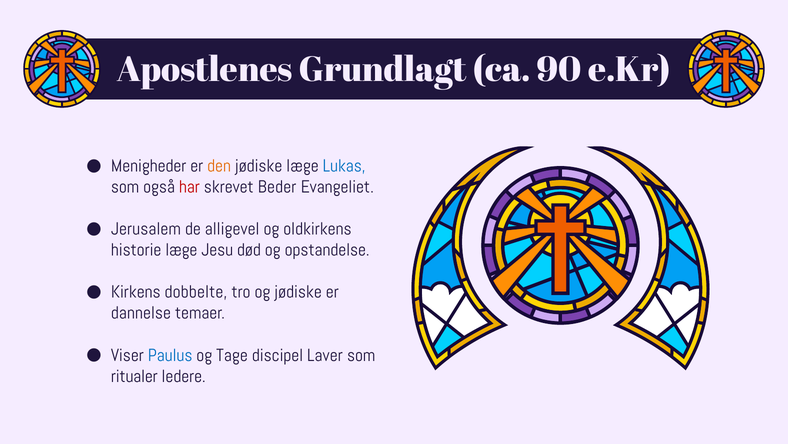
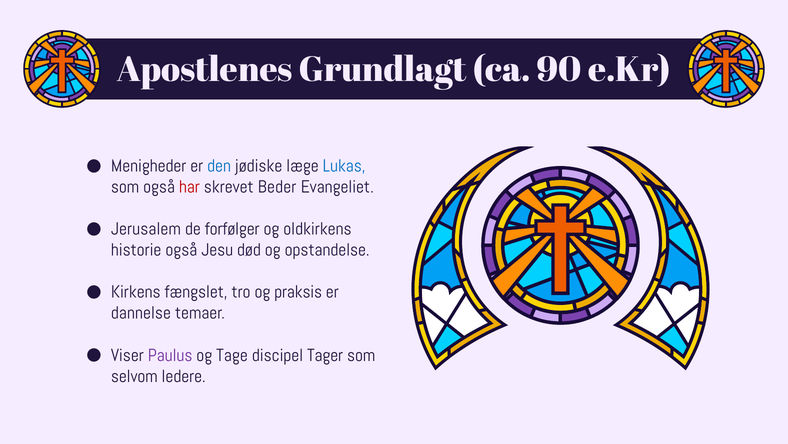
den colour: orange -> blue (219, 166)
alligevel: alligevel -> forfølger (232, 229)
historie læge: læge -> også (181, 250)
dobbelte: dobbelte -> fængslet (196, 292)
og jødiske: jødiske -> praksis (298, 292)
Paulus colour: blue -> purple (170, 355)
Laver: Laver -> Tager (325, 355)
ritualer: ritualer -> selvom (134, 376)
